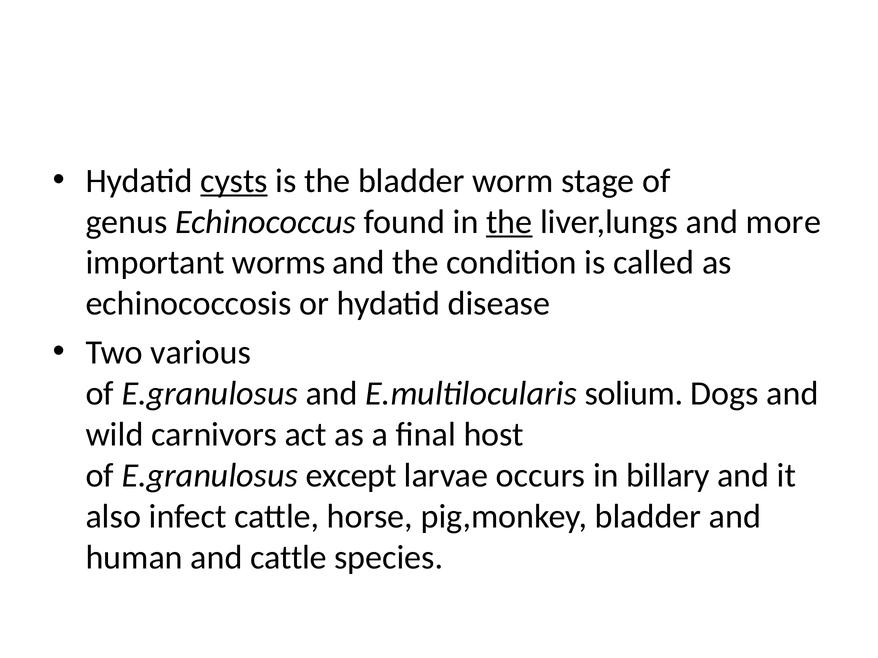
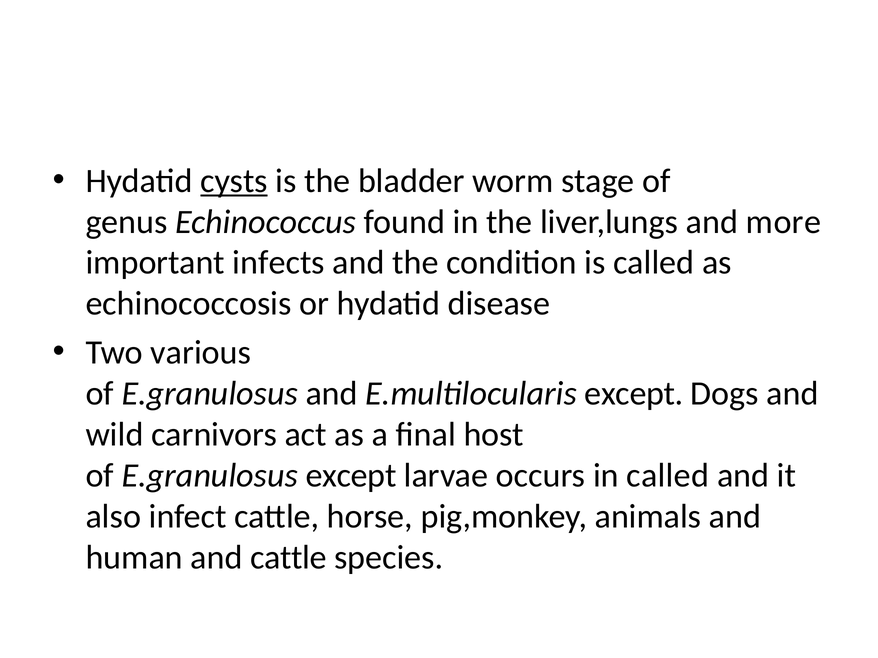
the underline: present -> none (509, 222)
worms: worms -> infects (279, 263)
E.multilocularis solium: solium -> except (634, 394)
in billary: billary -> called (668, 476)
pig,monkey bladder: bladder -> animals (648, 517)
